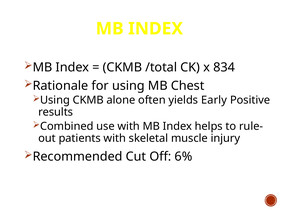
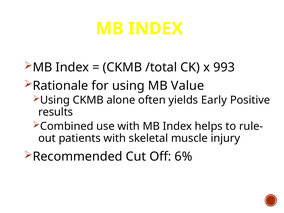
834: 834 -> 993 (224, 67)
Chest: Chest -> Value (188, 86)
